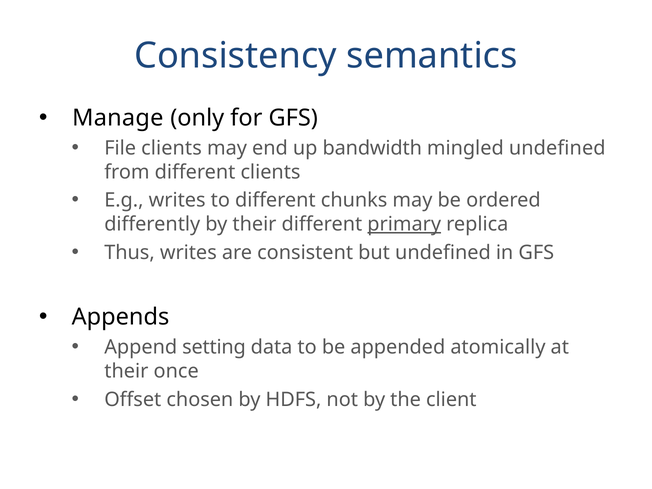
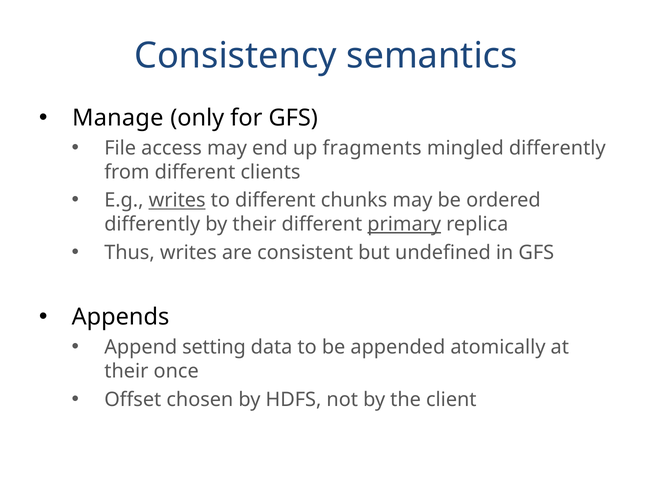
File clients: clients -> access (172, 148)
bandwidth: bandwidth -> fragments (372, 148)
mingled undefined: undefined -> differently (557, 148)
writes underline: none -> present (177, 200)
